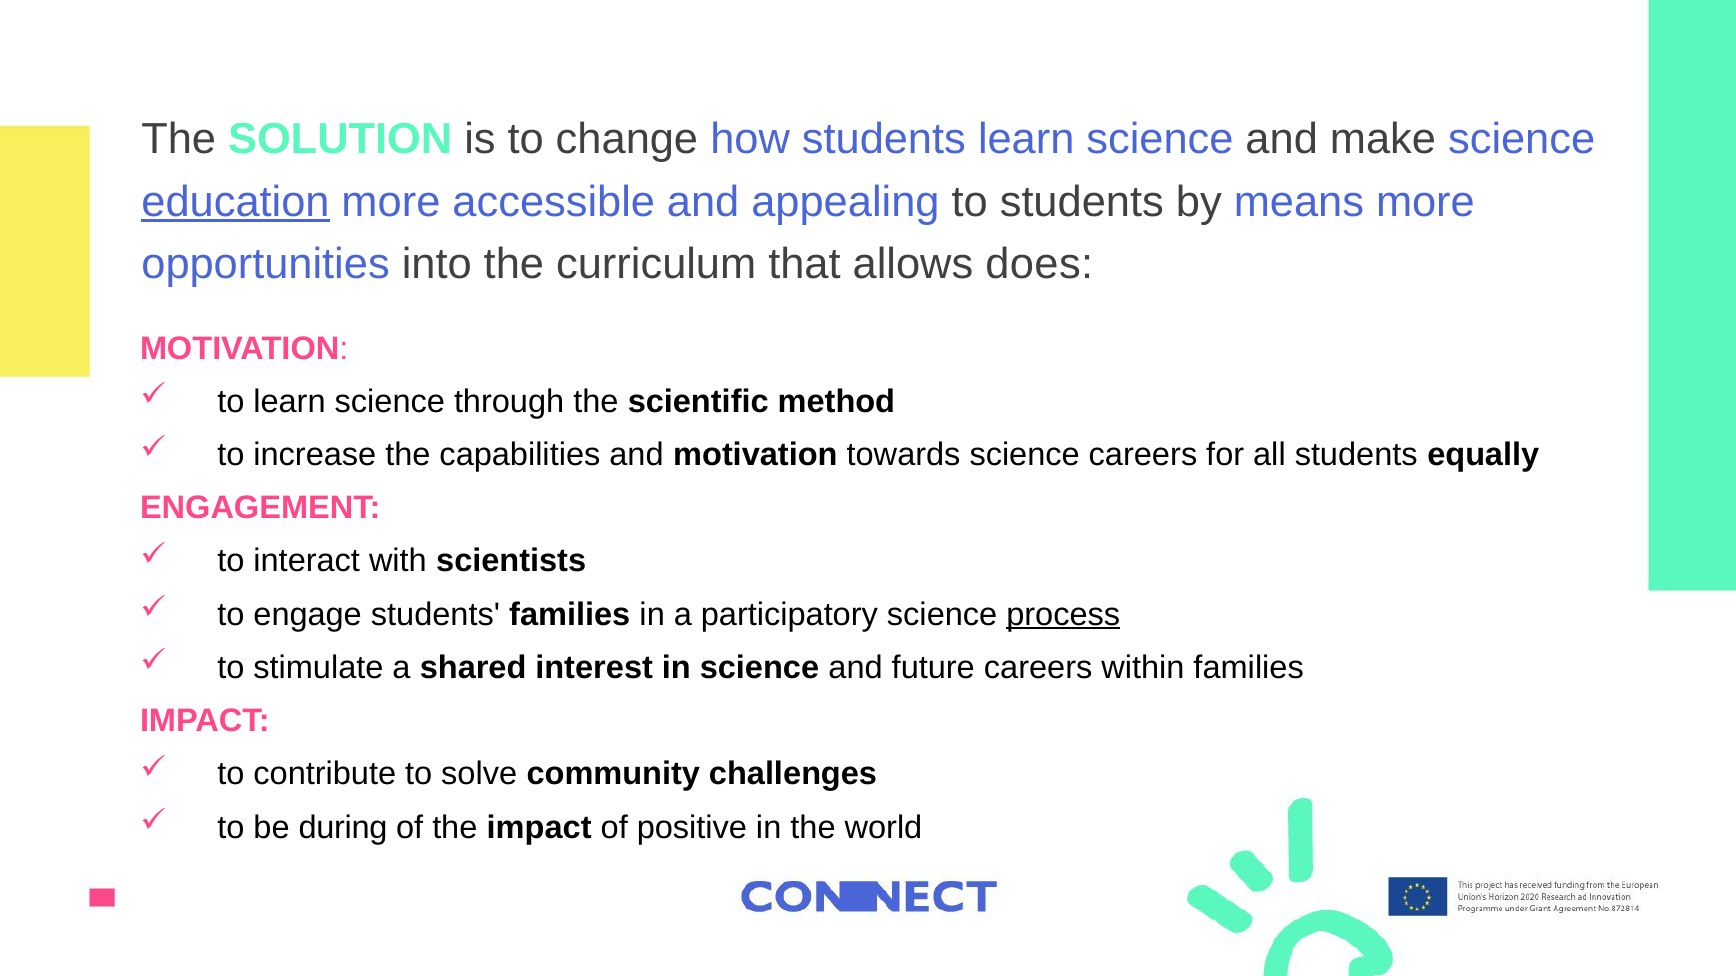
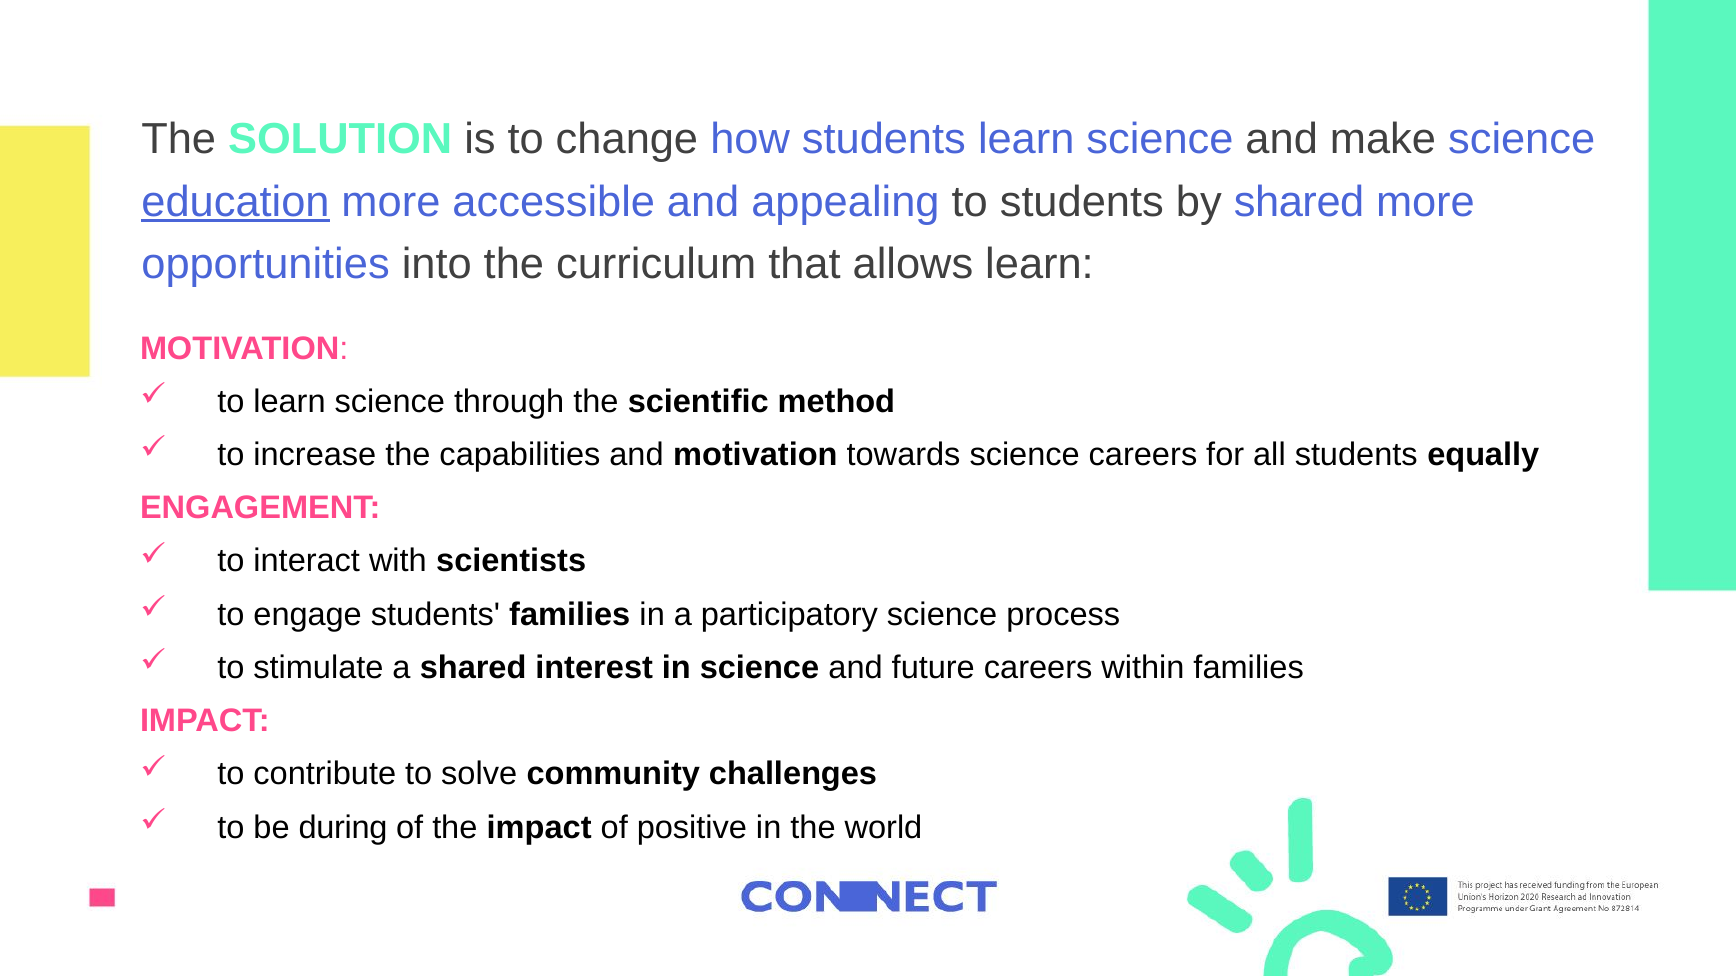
by means: means -> shared (1299, 202)
allows does: does -> learn (1039, 265)
process underline: present -> none (1063, 615)
